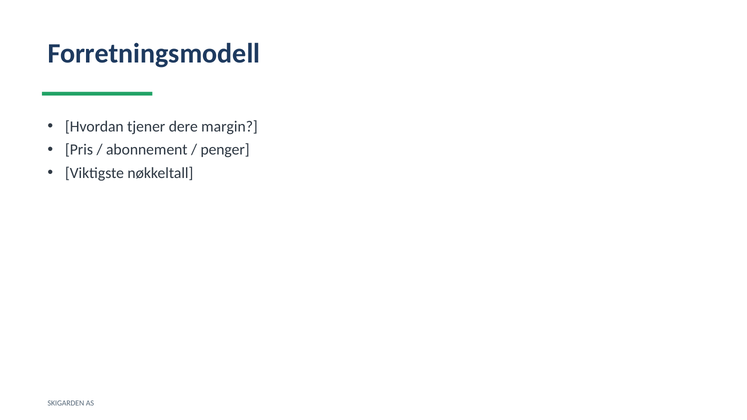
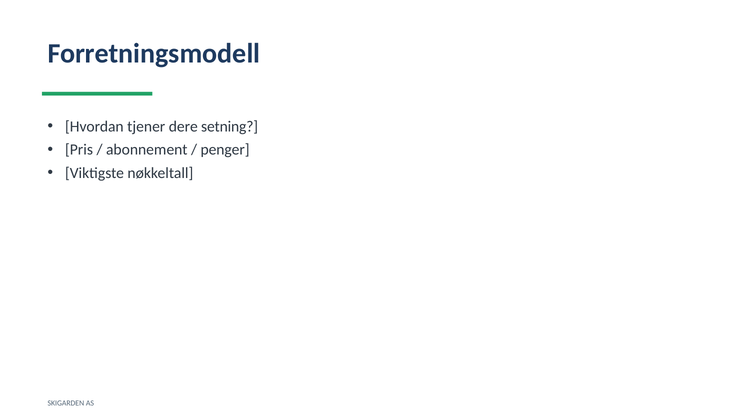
margin: margin -> setning (230, 127)
